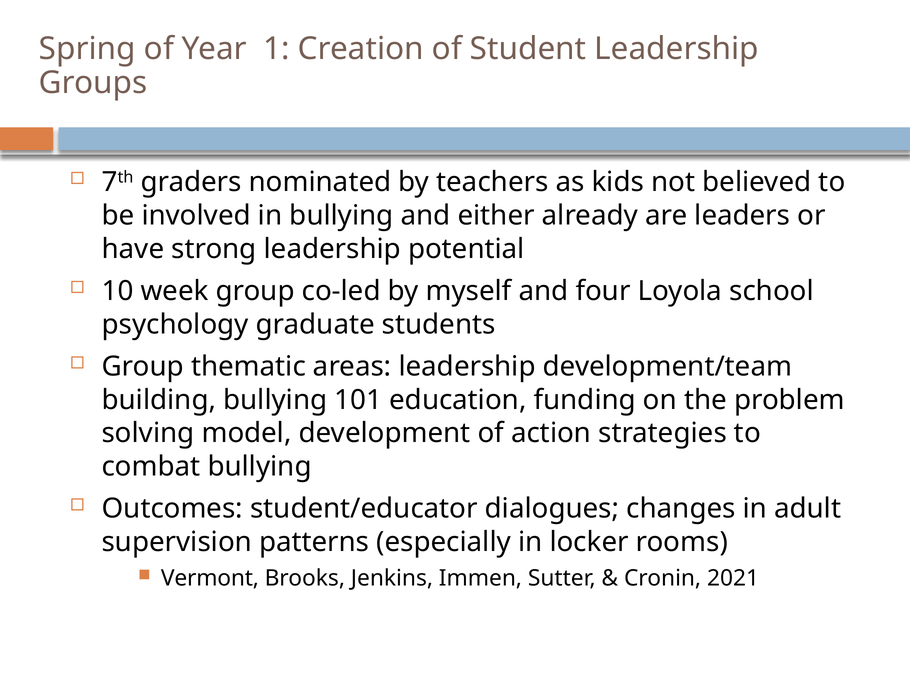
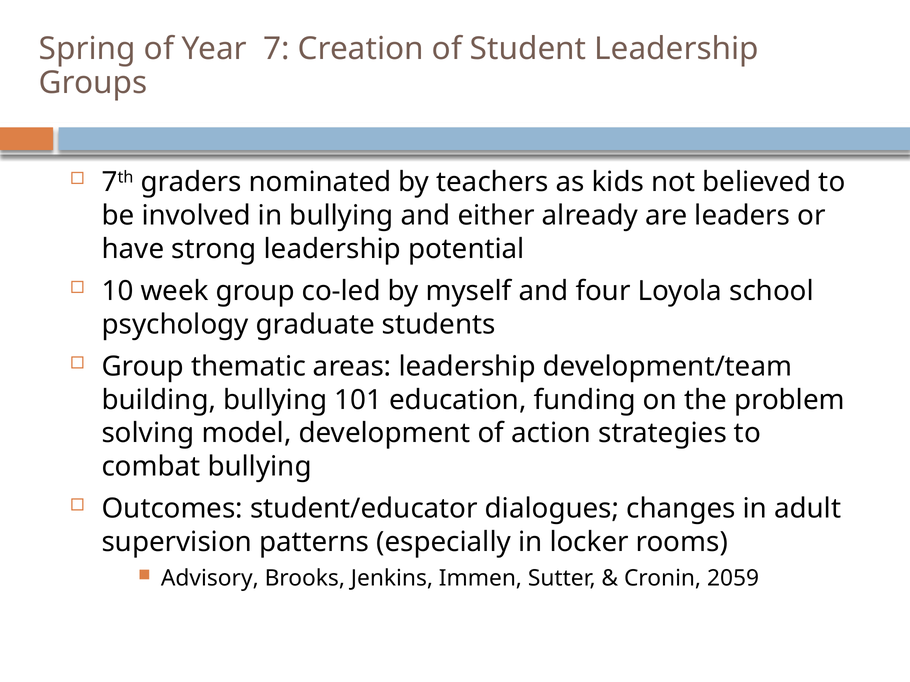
1: 1 -> 7 (276, 49)
Vermont: Vermont -> Advisory (210, 579)
2021: 2021 -> 2059 (733, 579)
